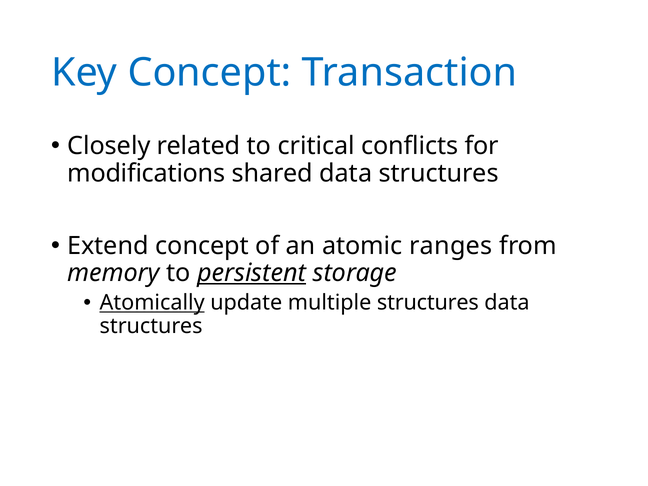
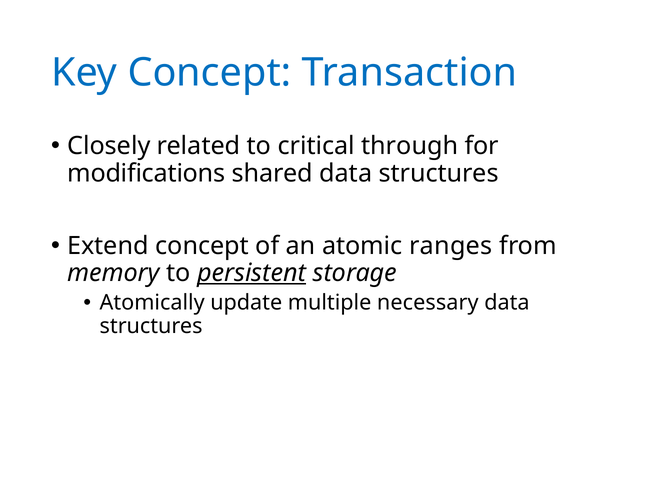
conflicts: conflicts -> through (410, 146)
Atomically underline: present -> none (152, 303)
multiple structures: structures -> necessary (428, 303)
